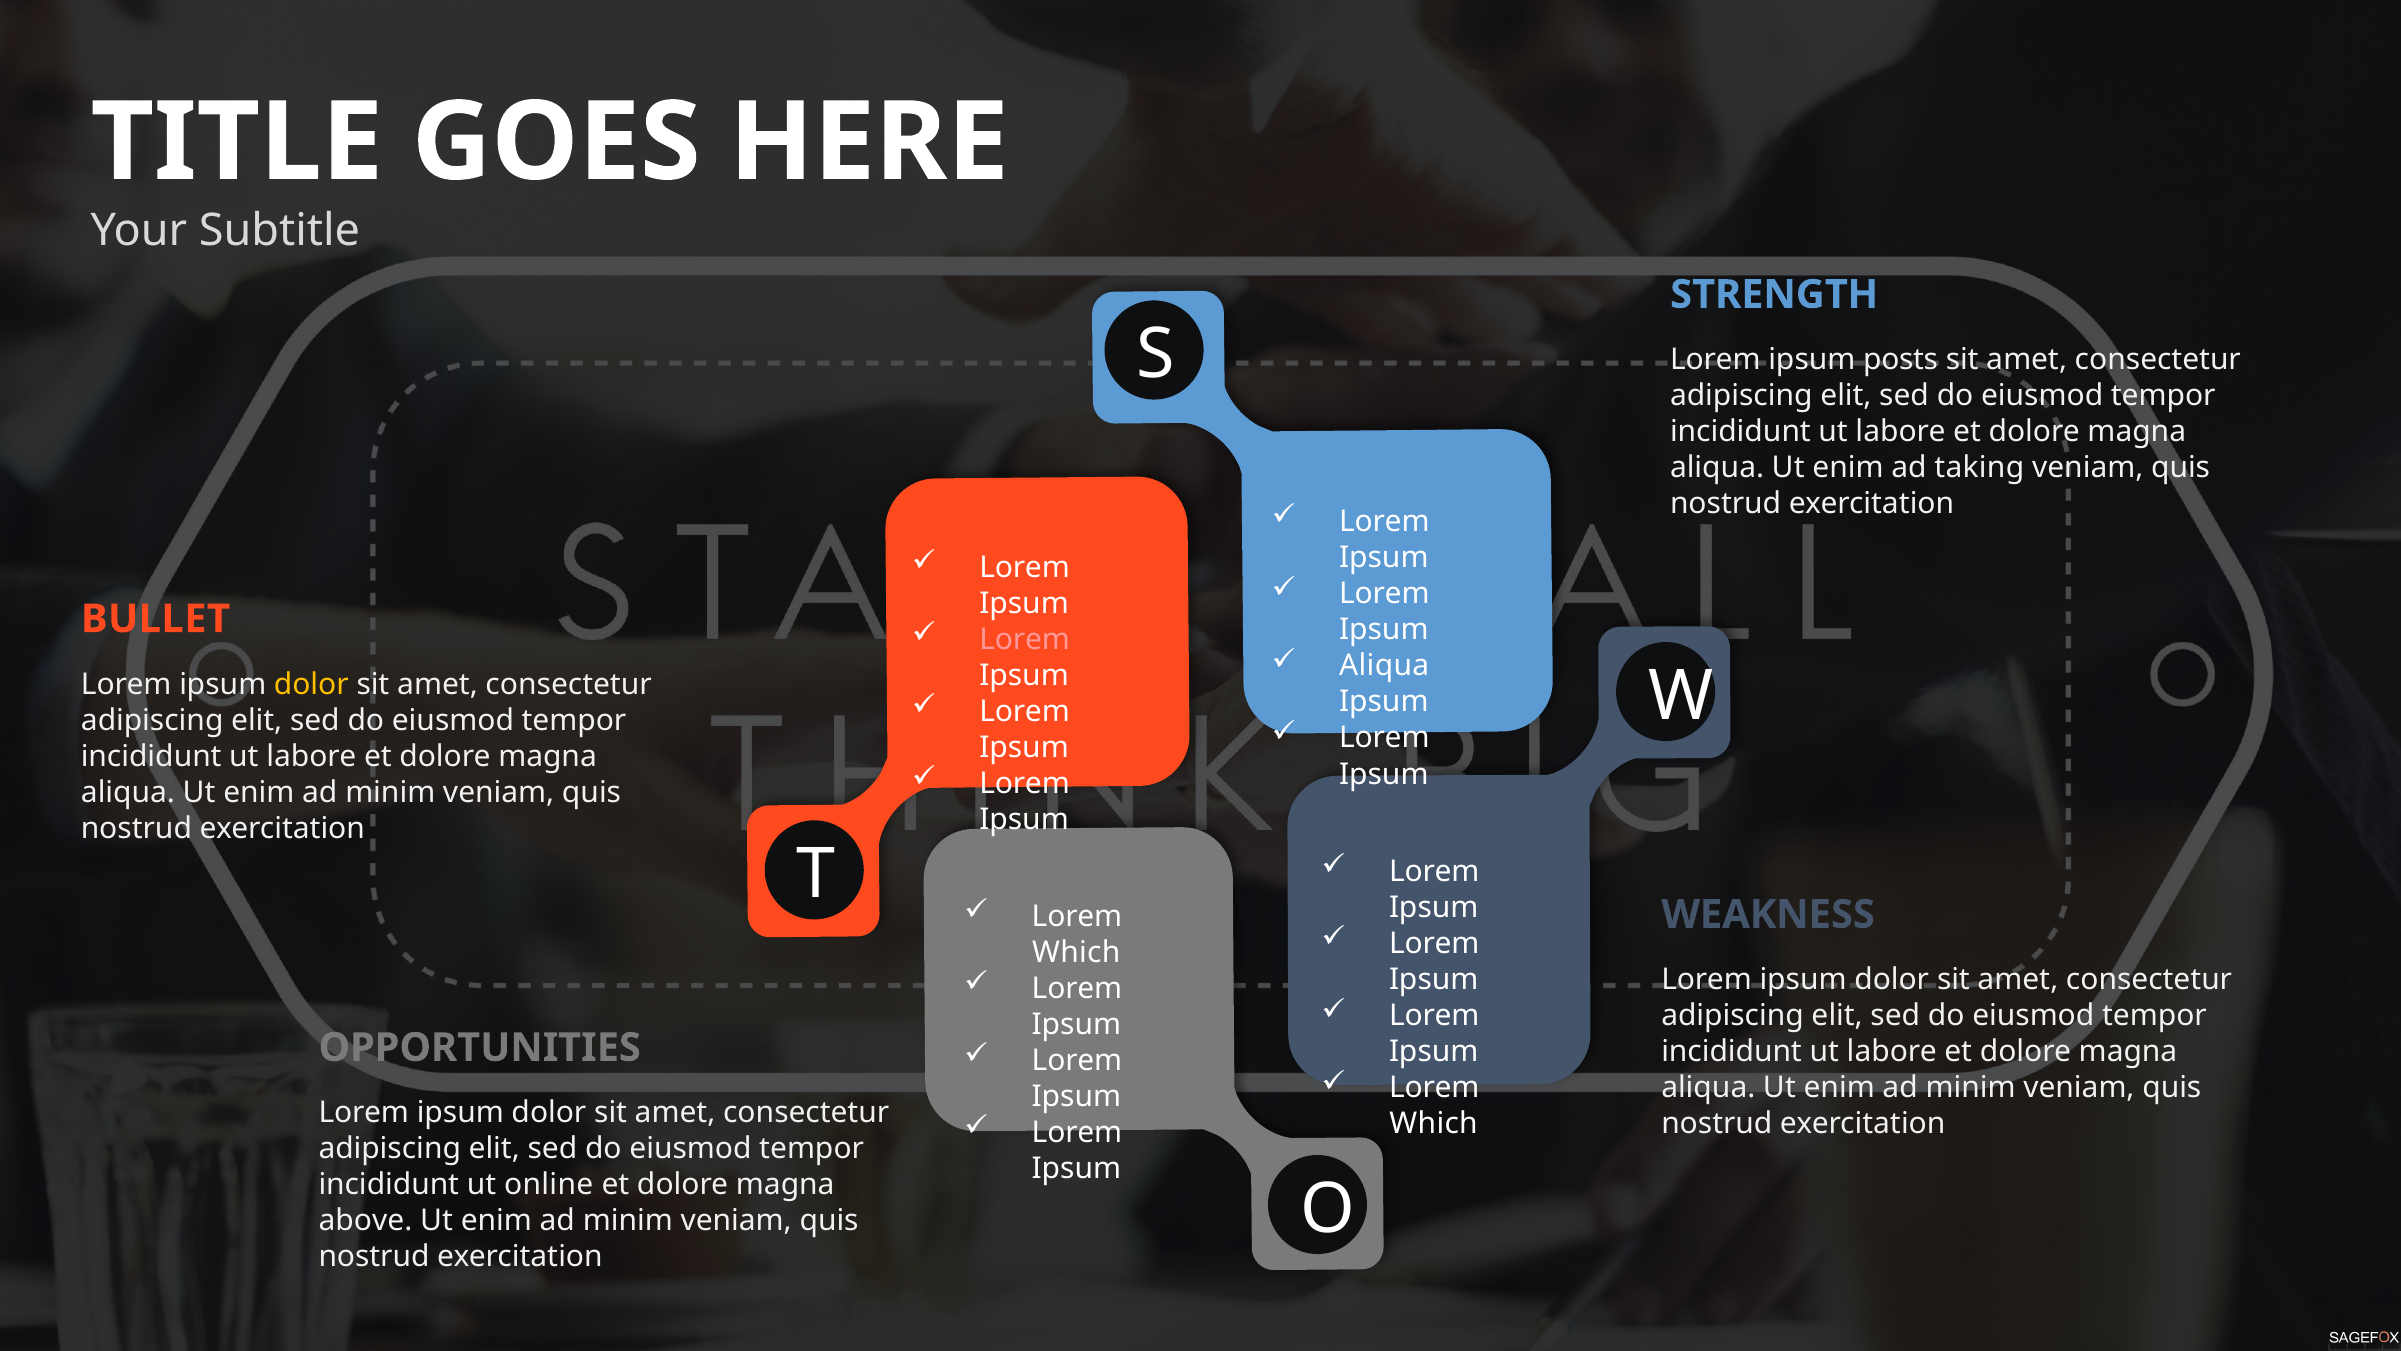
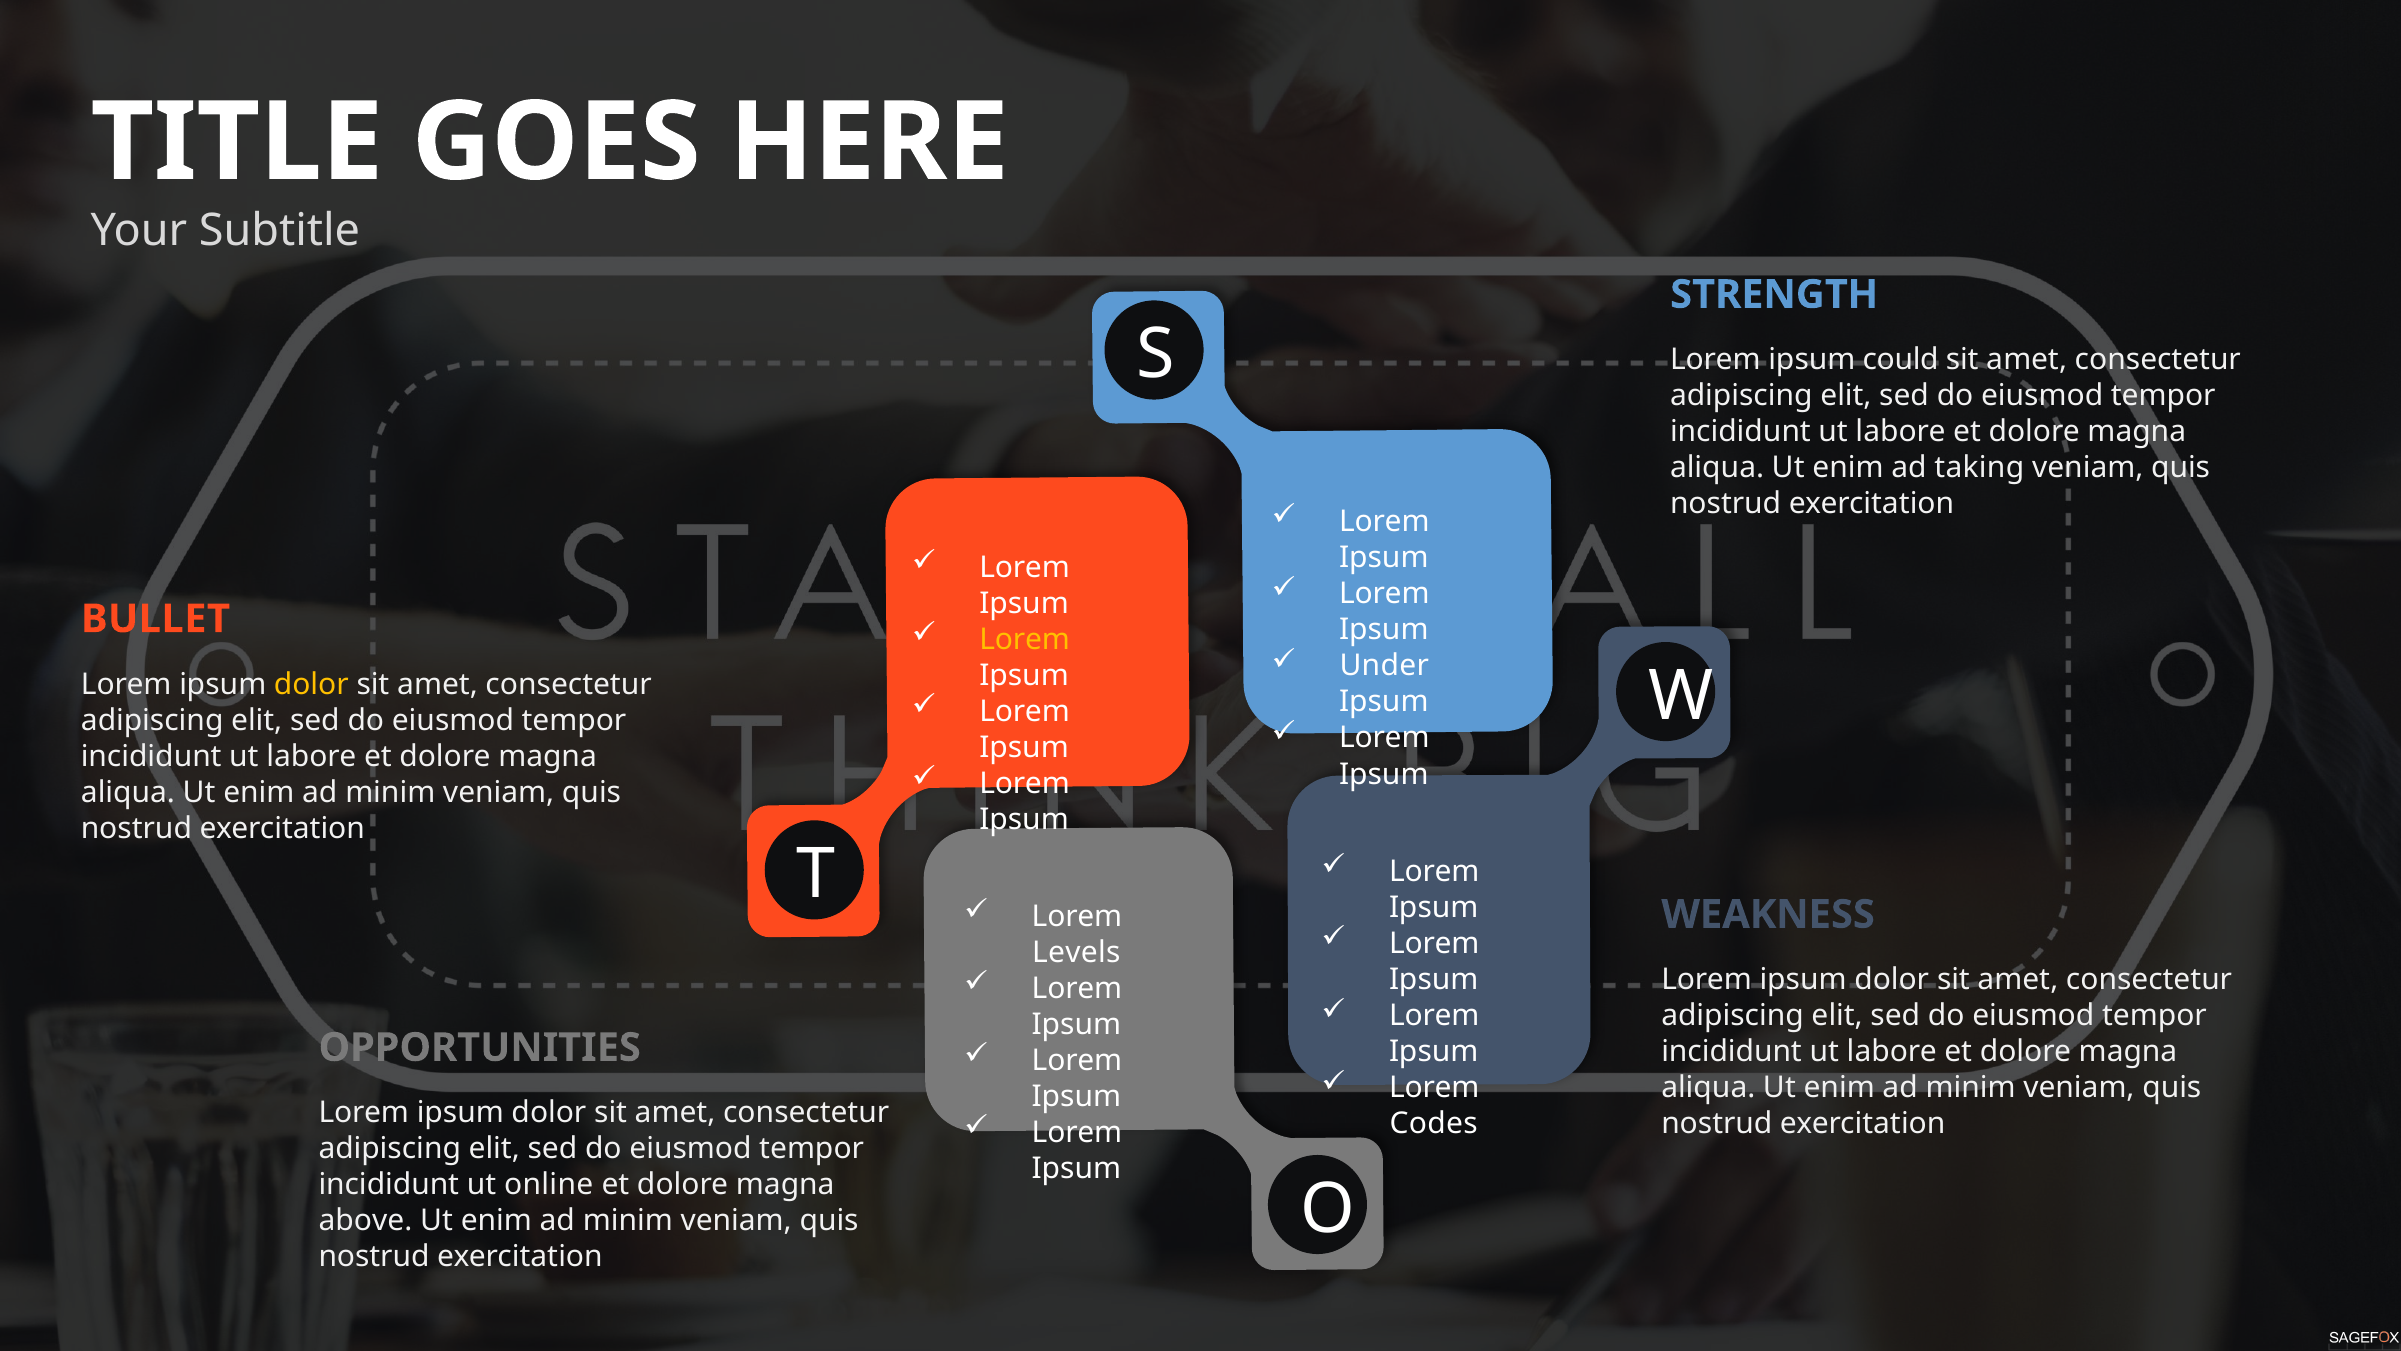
posts: posts -> could (1901, 360)
Lorem colour: pink -> yellow (1025, 639)
Aliqua: Aliqua -> Under (1384, 666)
Which: Which -> Levels (1076, 952)
Which: Which -> Codes (1434, 1124)
